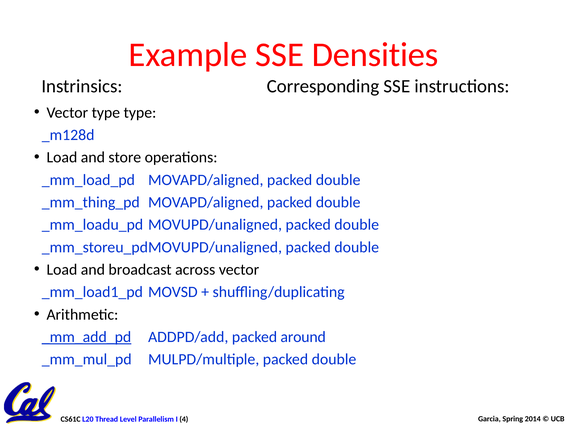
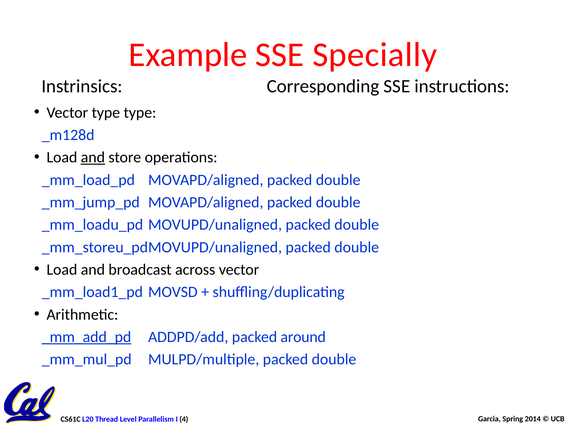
Densities: Densities -> Specially (375, 55)
and underline: none -> present (93, 158)
_mm_thing_pd: _mm_thing_pd -> _mm_jump_pd (91, 202)
